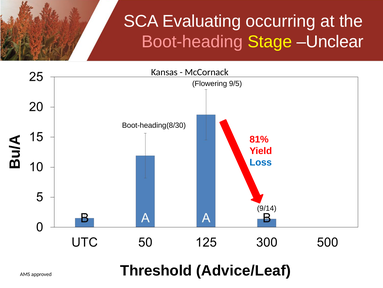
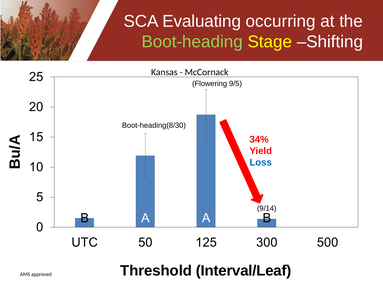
Boot-heading colour: pink -> light green (192, 42)
Unclear: Unclear -> Shifting (330, 42)
81%: 81% -> 34% (259, 139)
Advice/Leaf: Advice/Leaf -> Interval/Leaf (244, 270)
